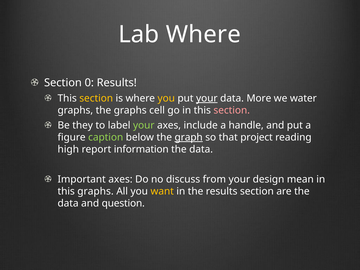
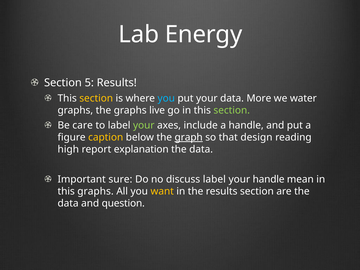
Lab Where: Where -> Energy (204, 35)
0: 0 -> 5 (89, 83)
you colour: yellow -> light blue (166, 98)
your underline: present -> none (207, 98)
cell: cell -> live (157, 110)
section colour: pink -> light green (232, 110)
they: they -> care (83, 125)
caption colour: light green -> yellow (106, 137)
project: project -> design (256, 137)
information: information -> explanation (141, 149)
Important axes: axes -> sure (120, 179)
discuss from: from -> label (214, 179)
your design: design -> handle (269, 179)
